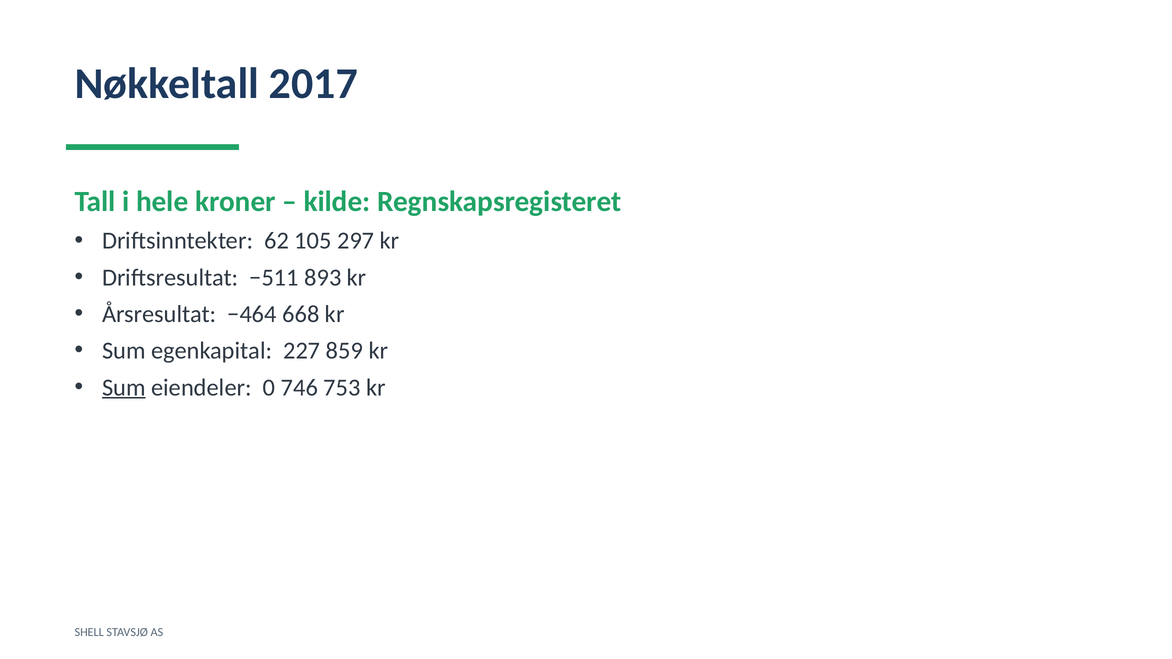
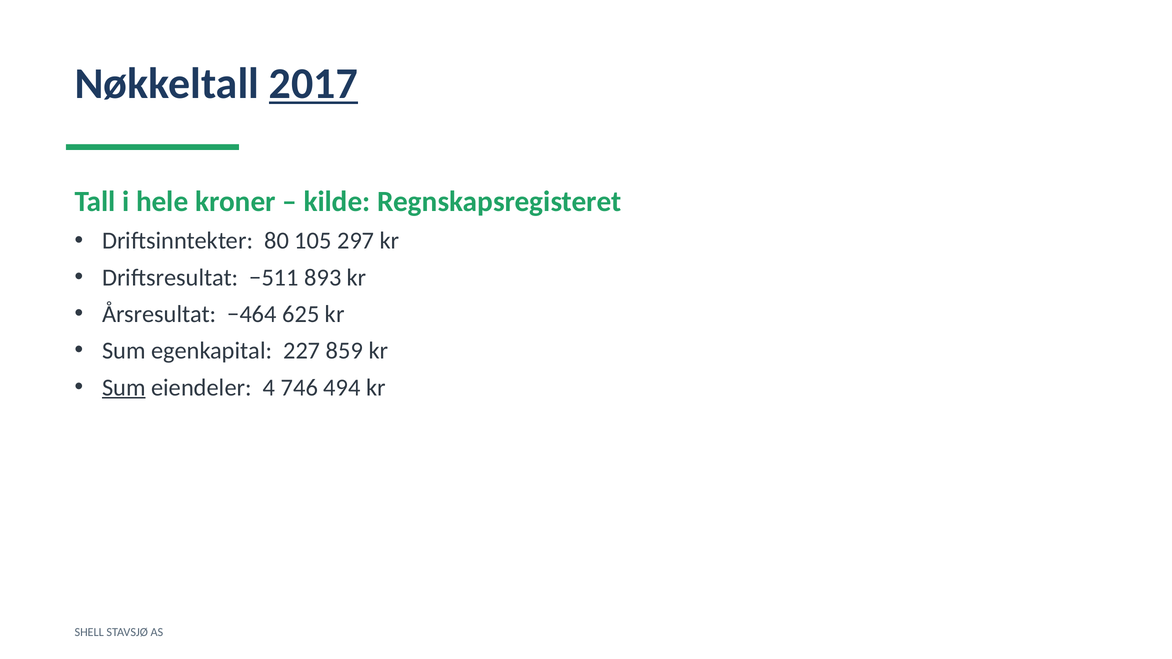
2017 underline: none -> present (313, 84)
62: 62 -> 80 (276, 241)
668: 668 -> 625 (301, 314)
0: 0 -> 4 (269, 388)
753: 753 -> 494 (342, 388)
